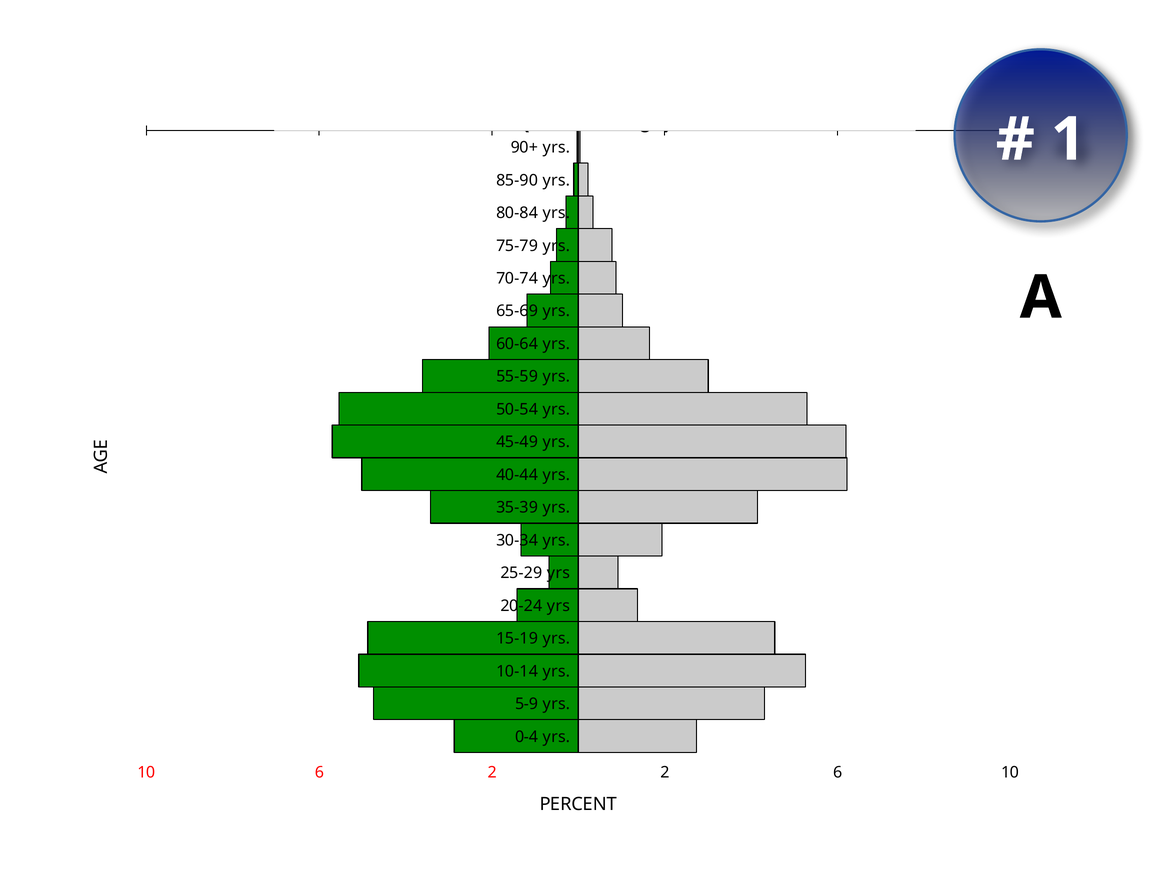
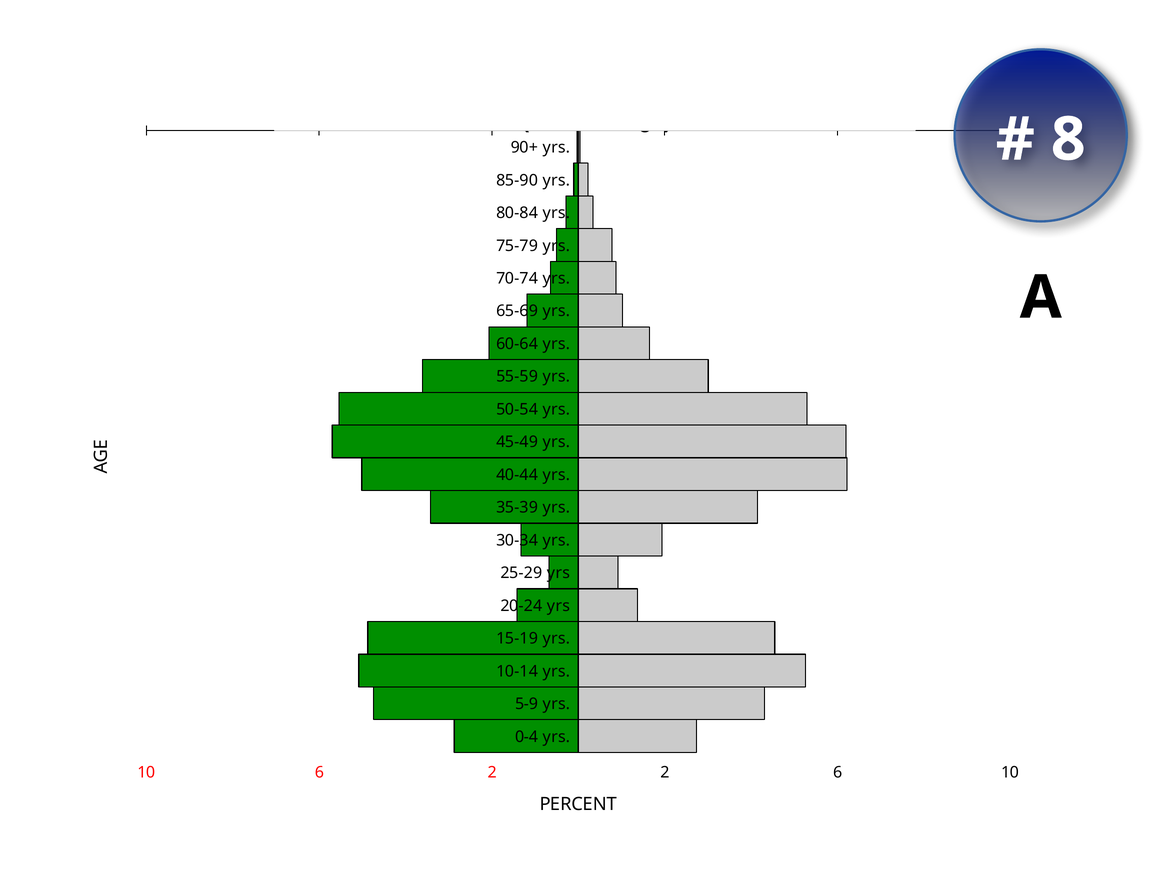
1: 1 -> 8 (1068, 140)
